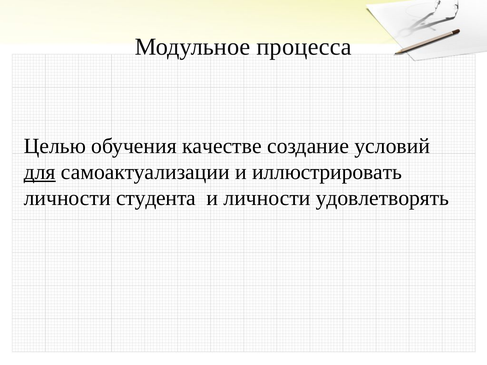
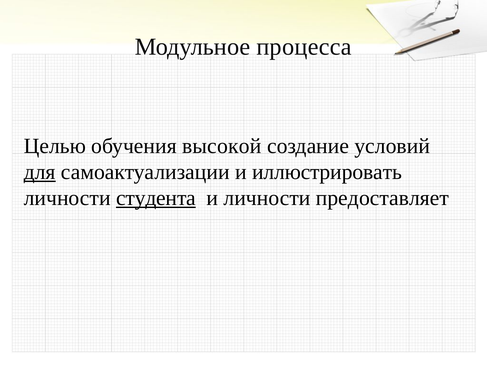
качестве: качестве -> высокой (222, 146)
студента underline: none -> present (156, 198)
удовлетворять: удовлетворять -> предоставляет (382, 198)
